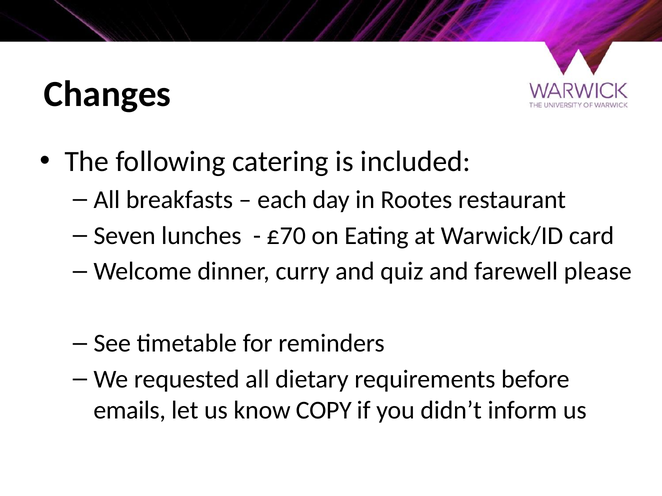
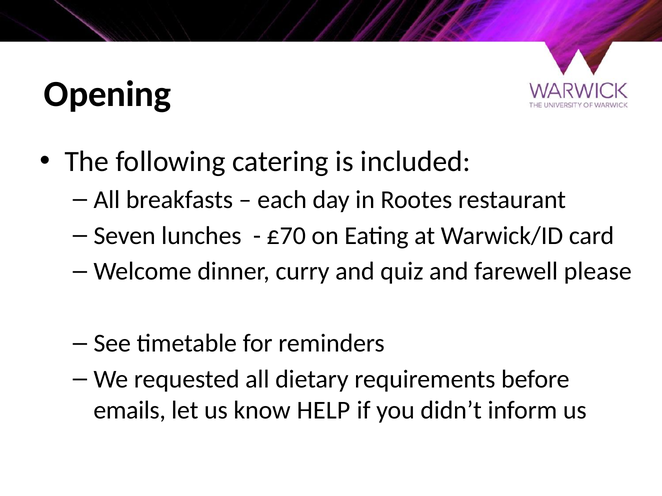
Changes: Changes -> Opening (108, 94)
COPY: COPY -> HELP (323, 411)
